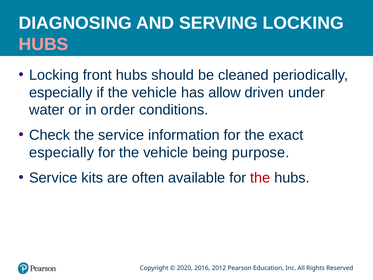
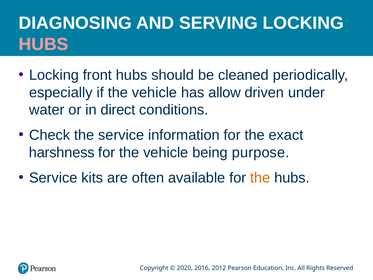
order: order -> direct (118, 110)
especially: especially -> harshness (62, 152)
the colour: red -> orange (260, 178)
